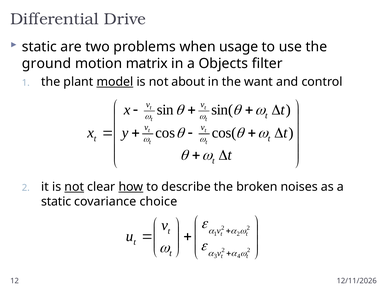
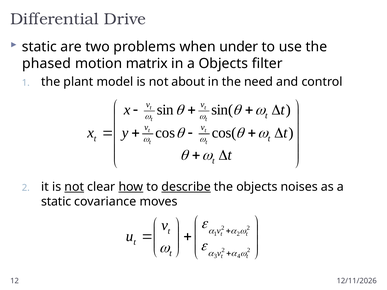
usage: usage -> under (239, 47)
ground: ground -> phased (47, 63)
model underline: present -> none (115, 82)
want: want -> need (259, 82)
describe underline: none -> present (186, 187)
the broken: broken -> objects (257, 187)
choice: choice -> moves (159, 202)
